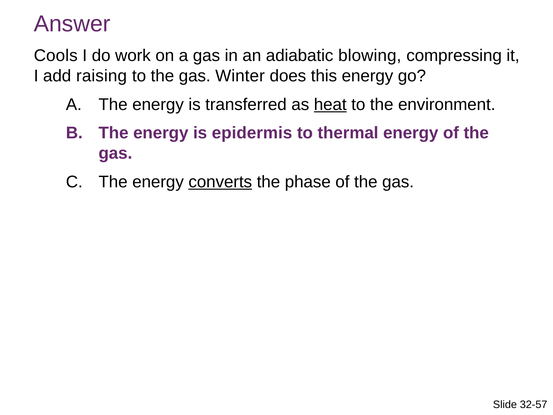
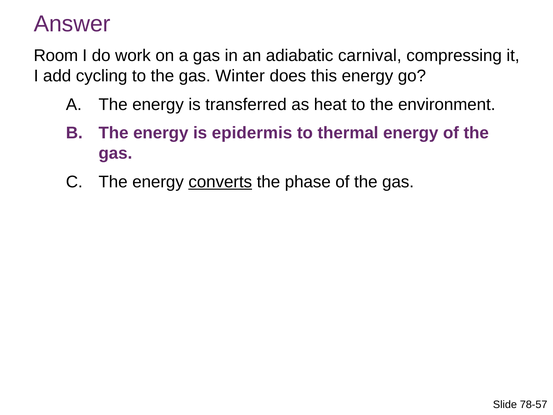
Cools: Cools -> Room (56, 56)
blowing: blowing -> carnival (370, 56)
raising: raising -> cycling (102, 76)
heat underline: present -> none (330, 104)
32-57: 32-57 -> 78-57 (534, 404)
